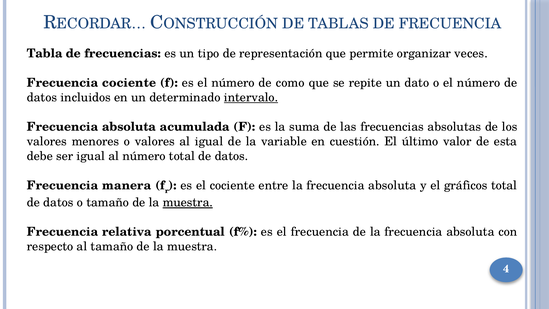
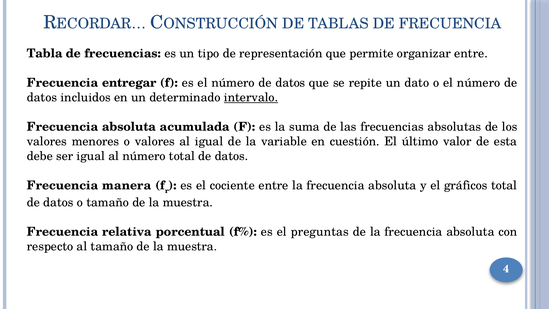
organizar veces: veces -> entre (471, 54)
Frecuencia cociente: cociente -> entregar (129, 83)
como: como -> datos (290, 83)
muestra underline: present -> none (188, 202)
el frecuencia: frecuencia -> preguntas (320, 232)
